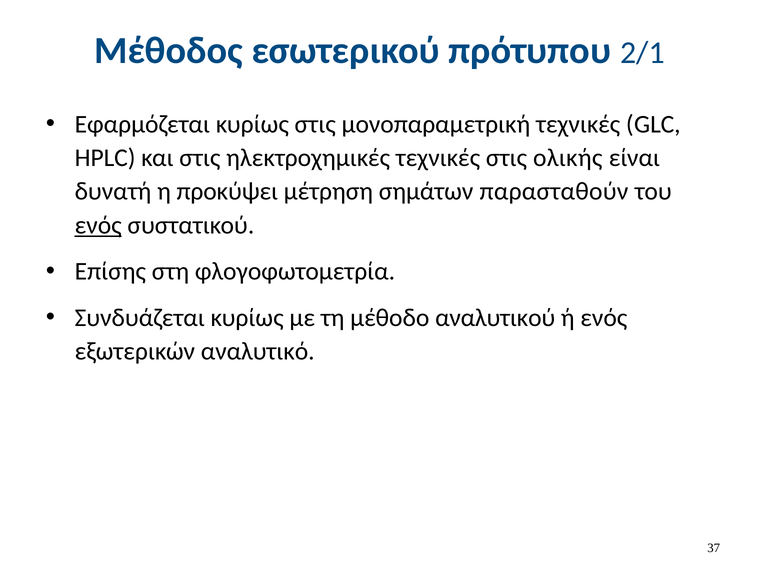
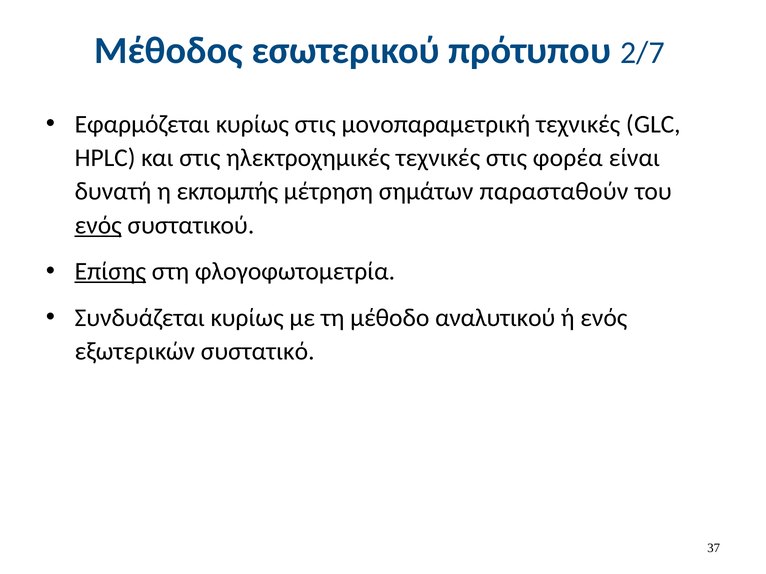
2/1: 2/1 -> 2/7 (642, 53)
ολικής: ολικής -> φορέα (568, 158)
προκύψει: προκύψει -> εκπομπής (227, 192)
Επίσης underline: none -> present (110, 272)
αναλυτικό: αναλυτικό -> συστατικό (258, 352)
